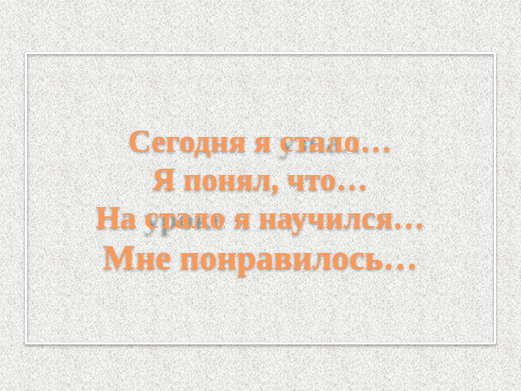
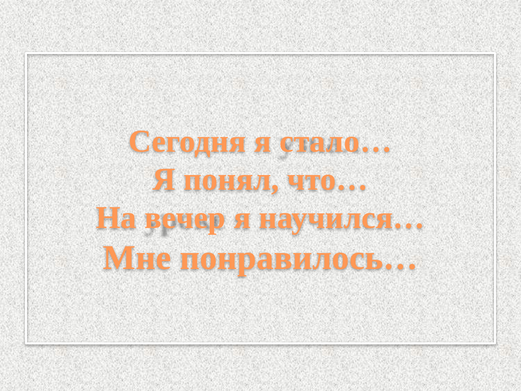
стало: стало -> вечер (185, 218)
